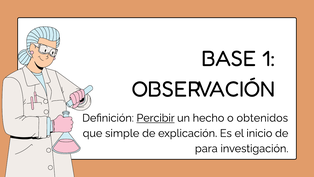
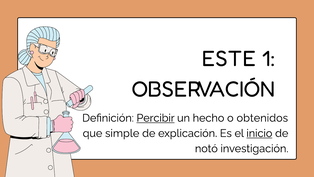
BASE: BASE -> ESTE (229, 59)
inicio underline: none -> present (259, 133)
para: para -> notó (206, 148)
